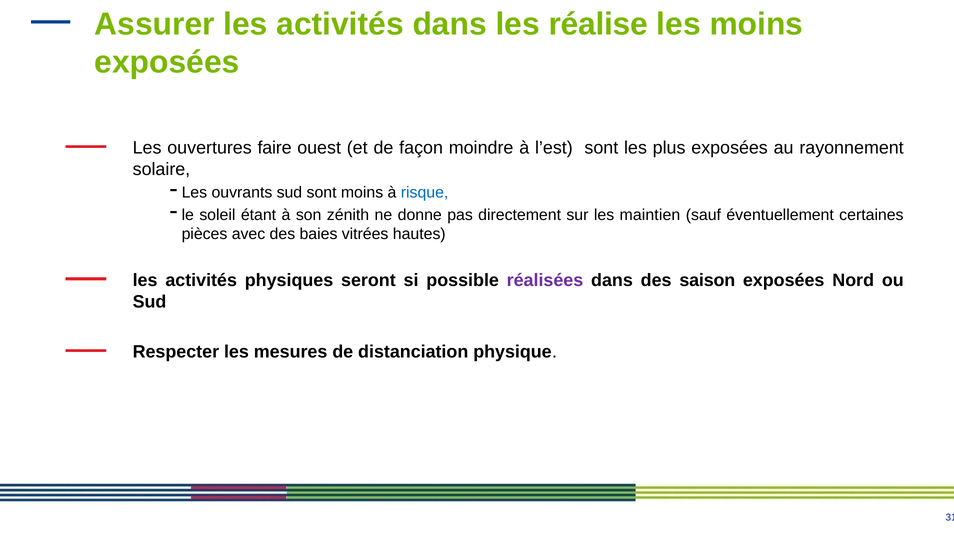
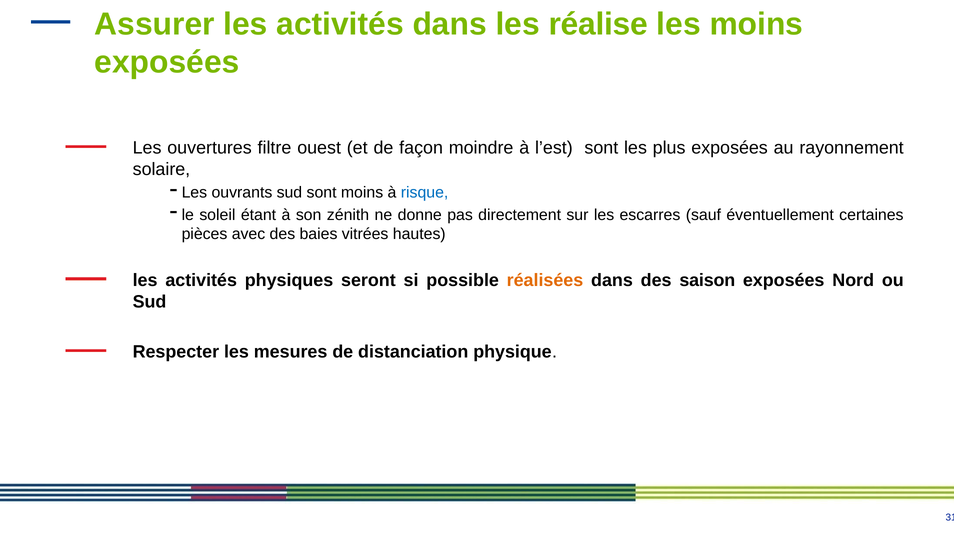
faire: faire -> filtre (274, 148)
maintien: maintien -> escarres (650, 215)
réalisées colour: purple -> orange (545, 280)
